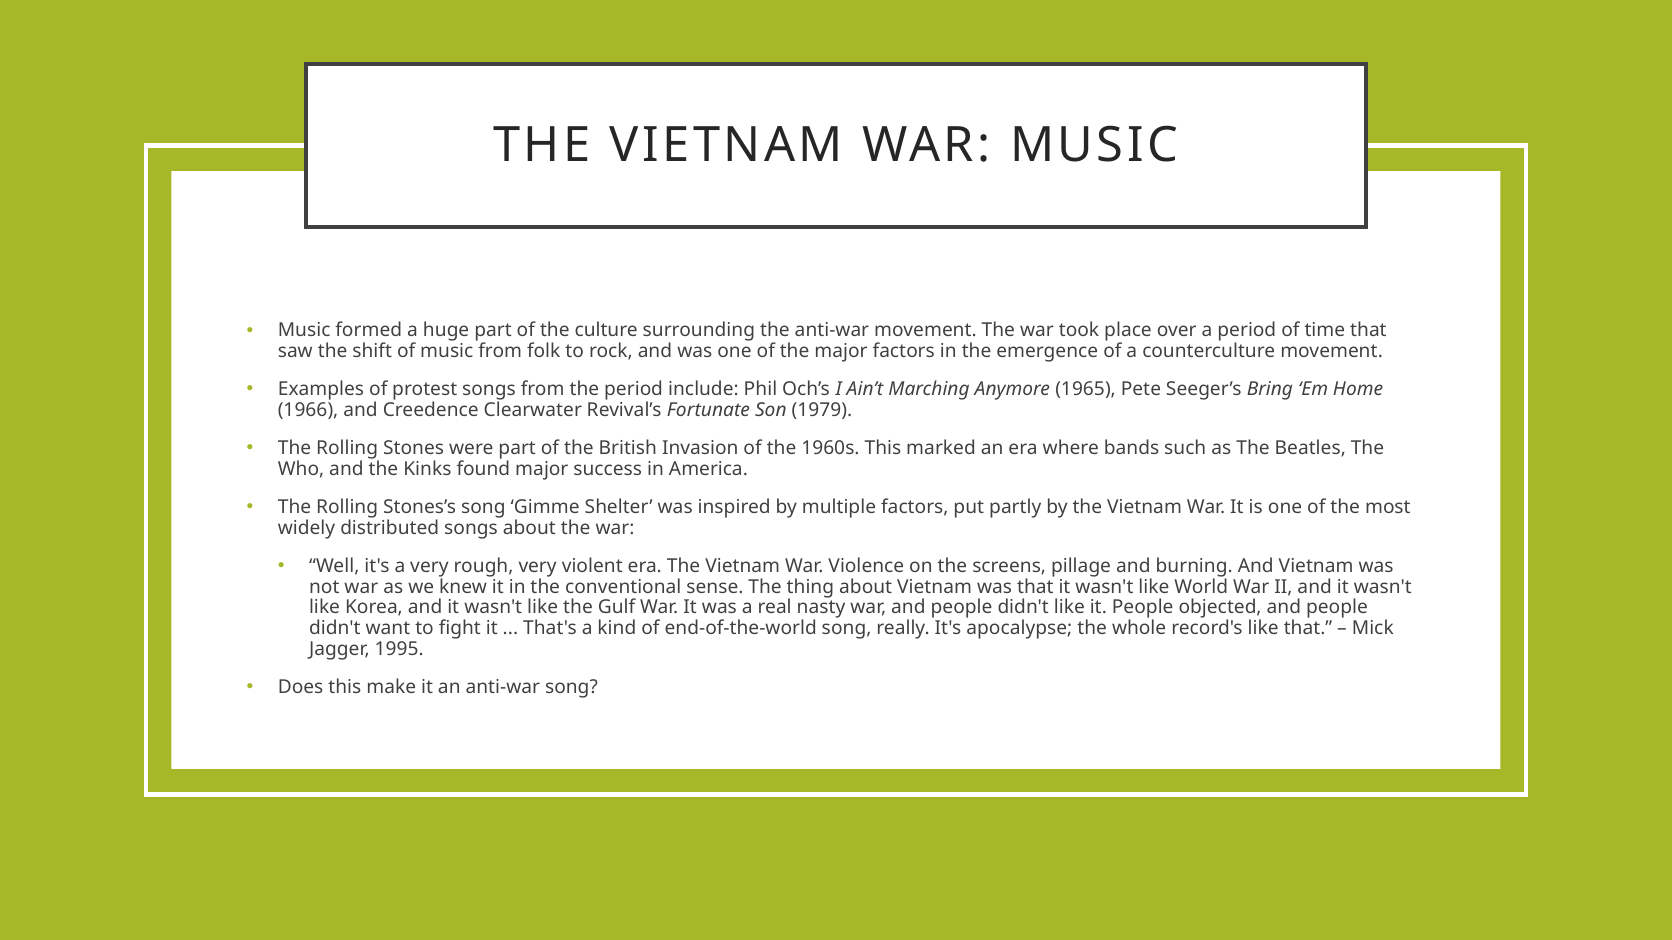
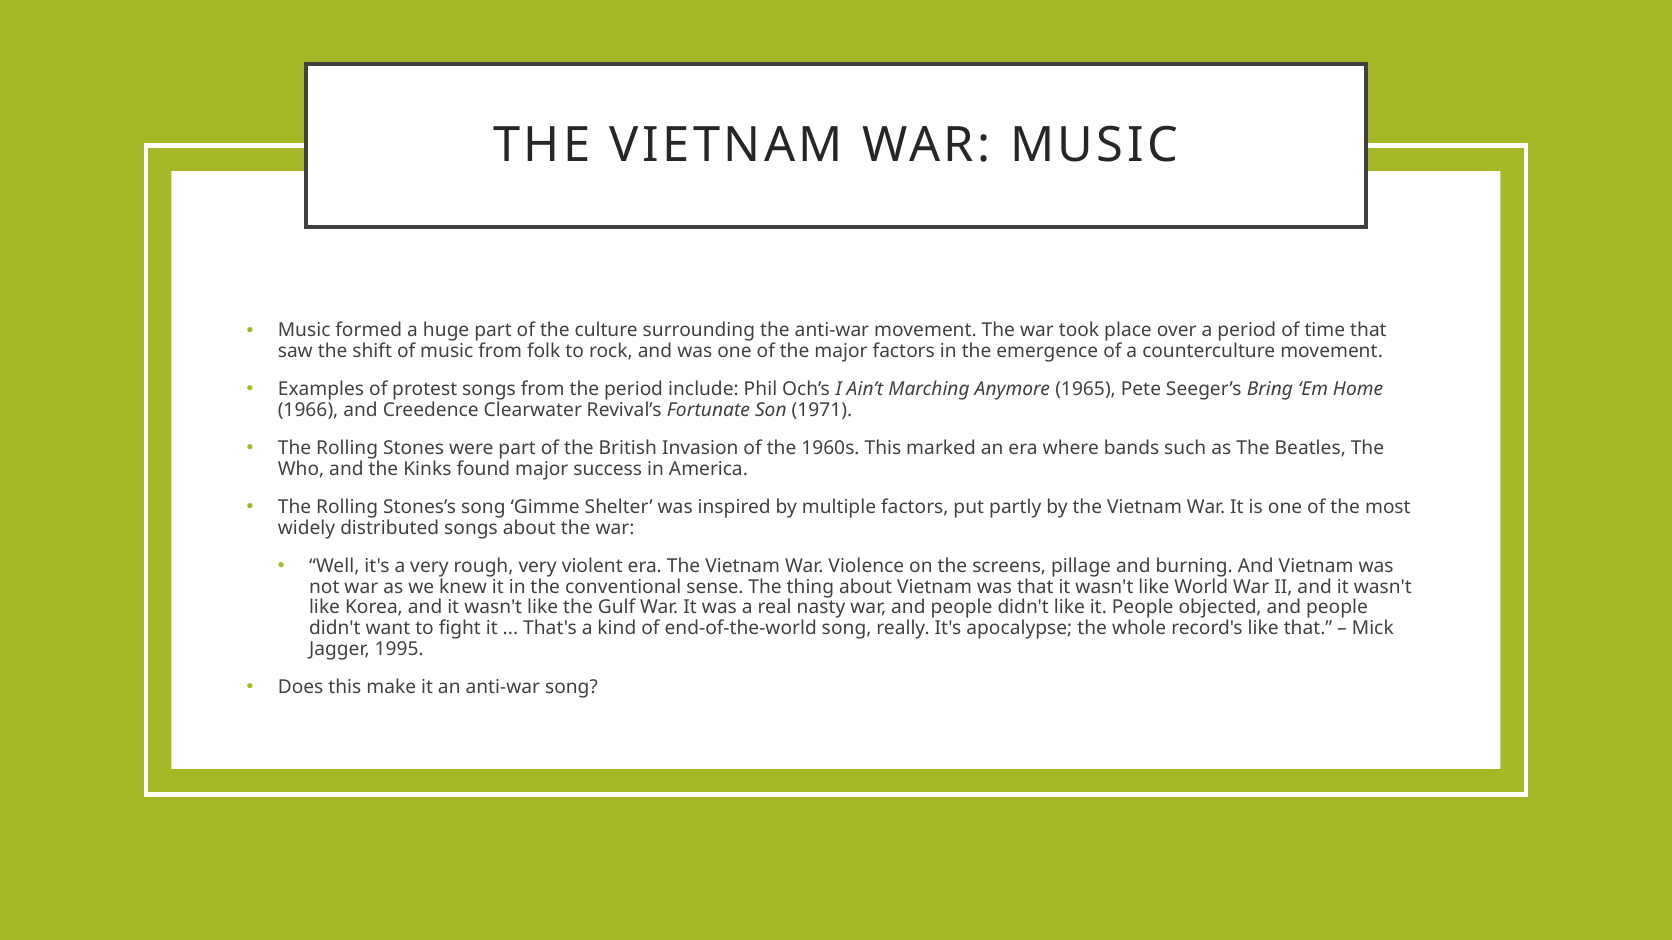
1979: 1979 -> 1971 (822, 410)
